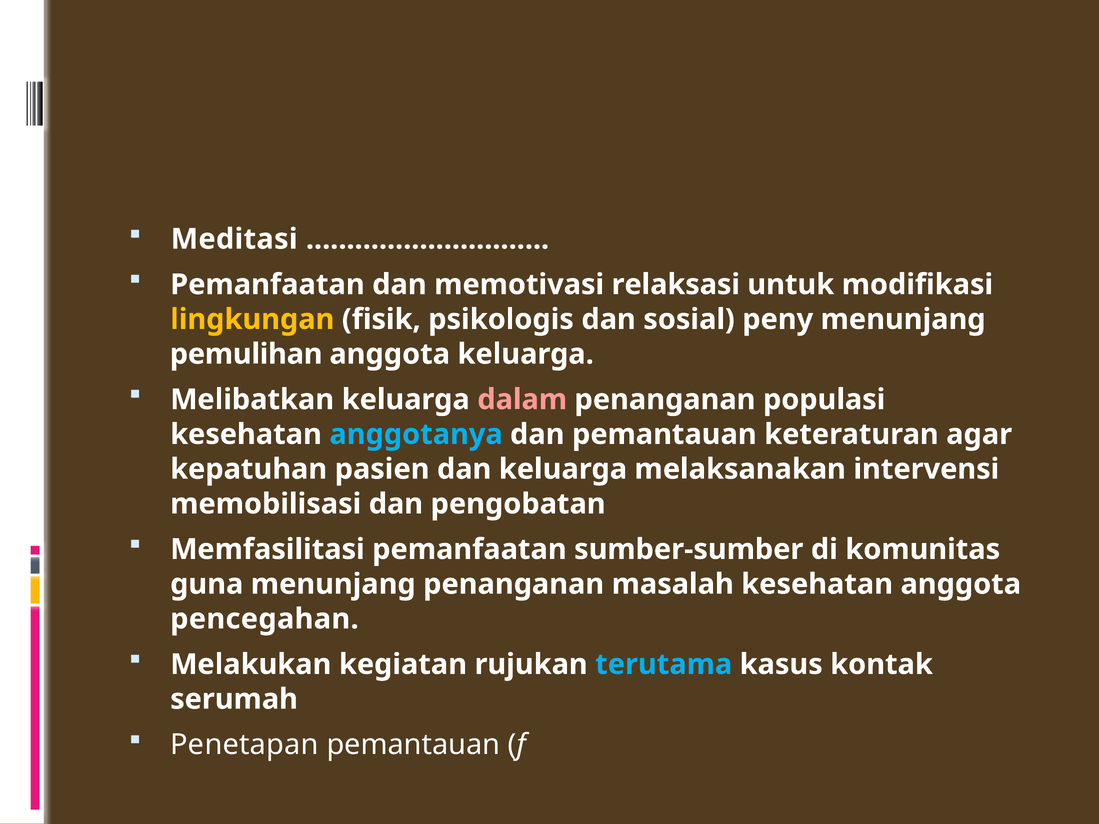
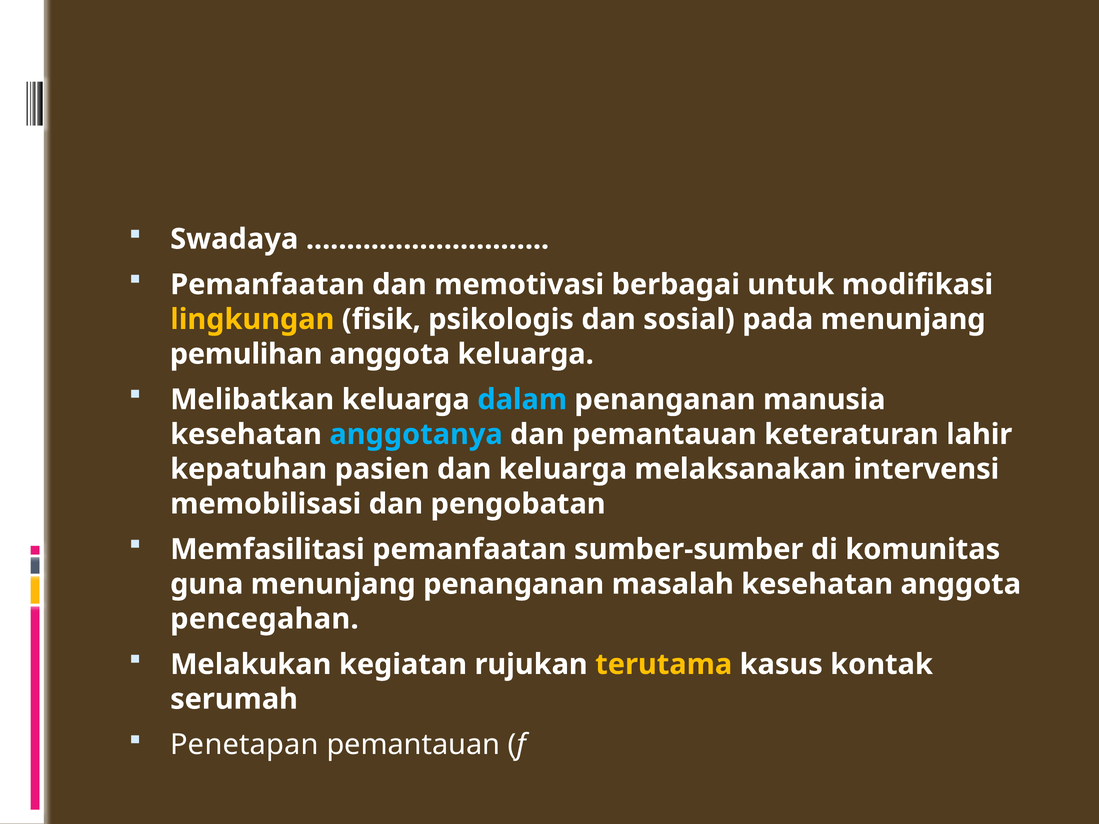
Meditasi: Meditasi -> Swadaya (234, 239)
relaksasi: relaksasi -> berbagai (676, 285)
peny: peny -> pada (778, 319)
dalam colour: pink -> light blue (522, 400)
populasi: populasi -> manusia (824, 400)
agar: agar -> lahir (979, 434)
terutama colour: light blue -> yellow (664, 665)
